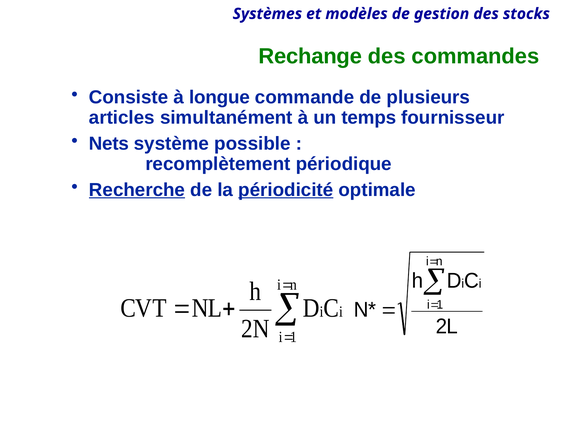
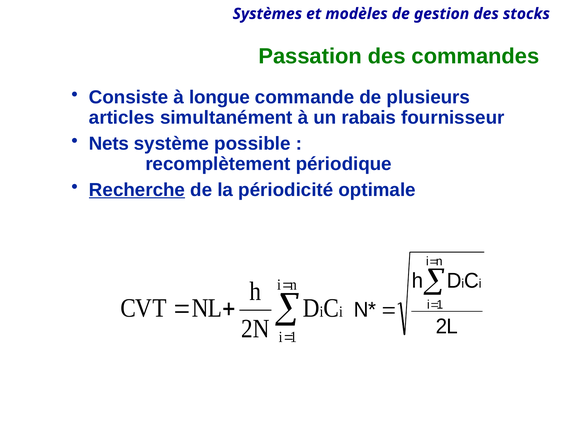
Rechange: Rechange -> Passation (310, 56)
temps: temps -> rabais (369, 118)
périodicité underline: present -> none (286, 190)
